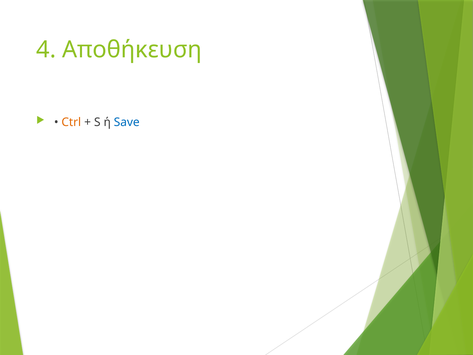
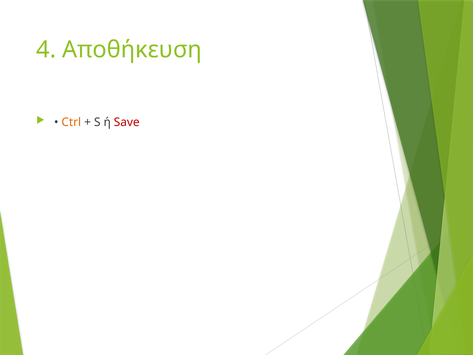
Save colour: blue -> red (127, 122)
